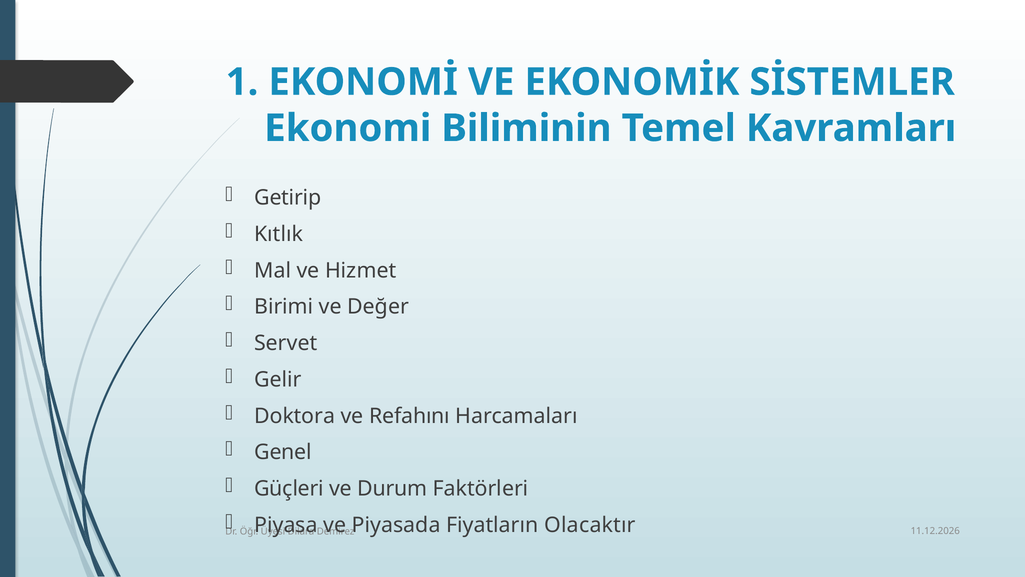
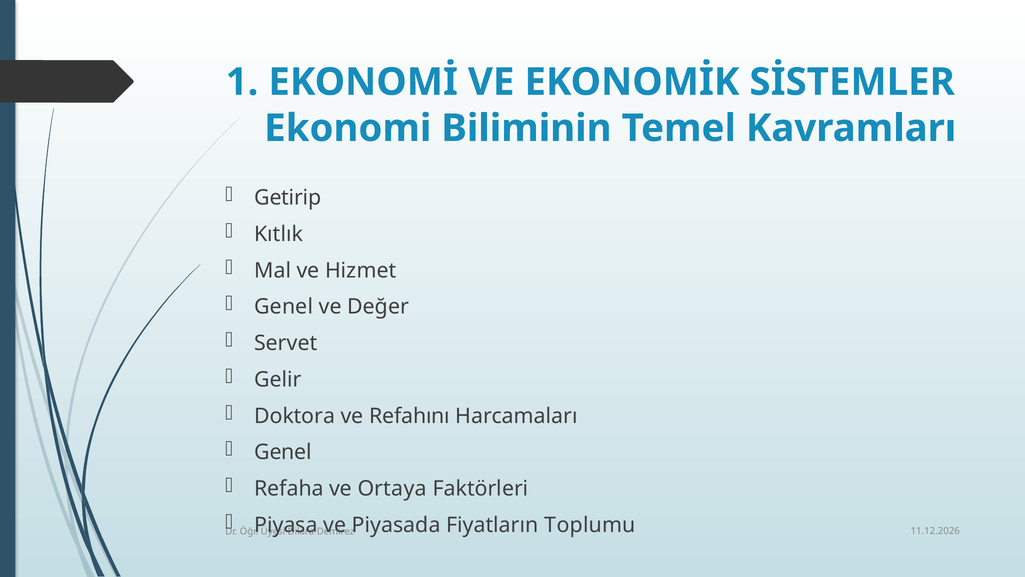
Birimi: Birimi -> Genel (284, 307)
Güçleri: Güçleri -> Refaha (289, 488)
Durum: Durum -> Ortaya (392, 488)
Olacaktır: Olacaktır -> Toplumu (590, 525)
